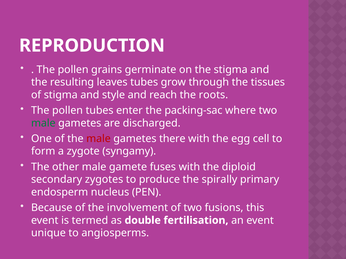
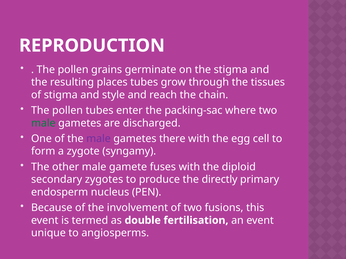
leaves: leaves -> places (112, 82)
roots: roots -> chain (213, 95)
male colour: red -> purple (99, 139)
spirally: spirally -> directly (220, 180)
